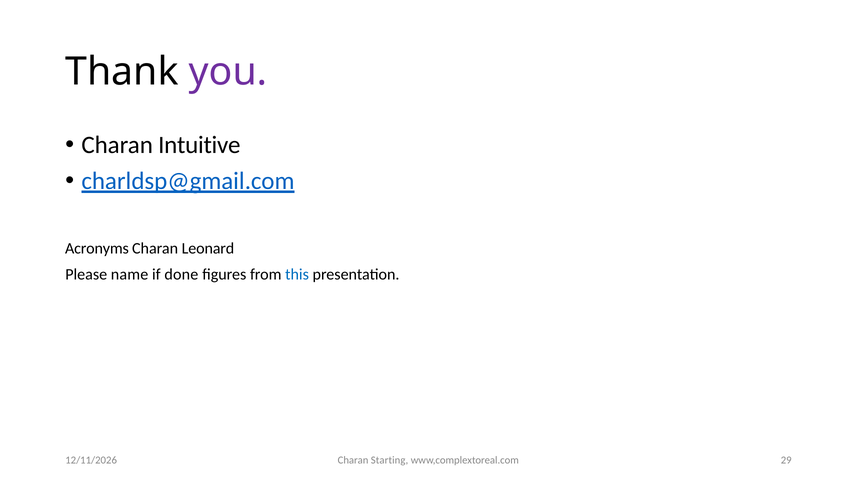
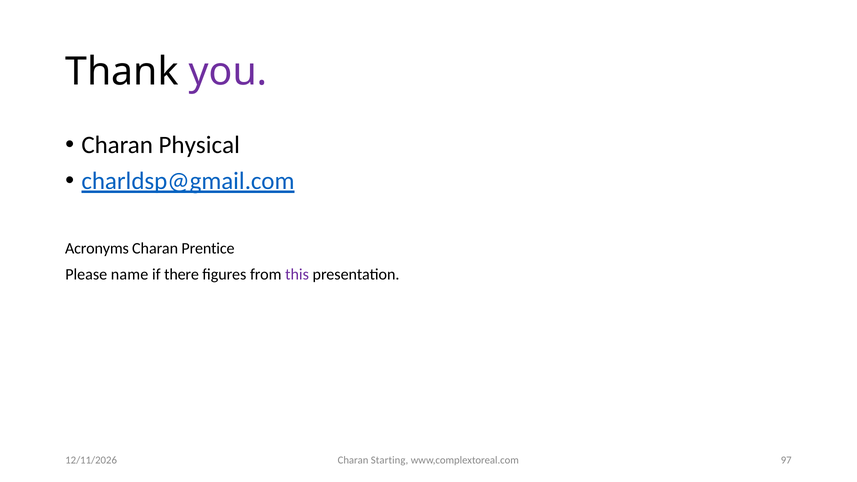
Intuitive: Intuitive -> Physical (199, 145)
Leonard: Leonard -> Prentice (208, 248)
done: done -> there (182, 275)
this colour: blue -> purple (297, 275)
29: 29 -> 97 (786, 460)
